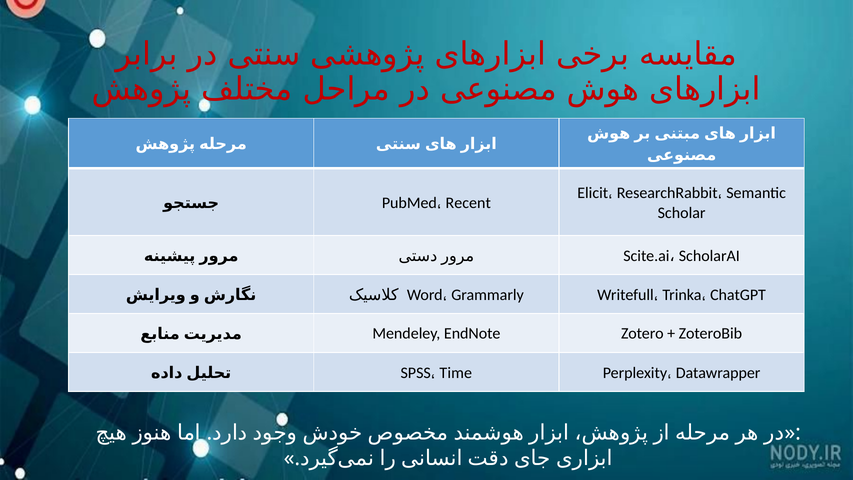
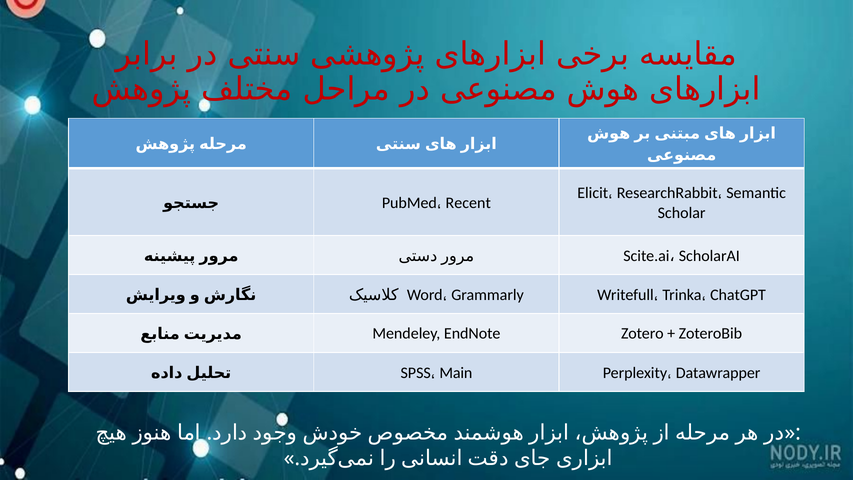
Time: Time -> Main (456, 373)
